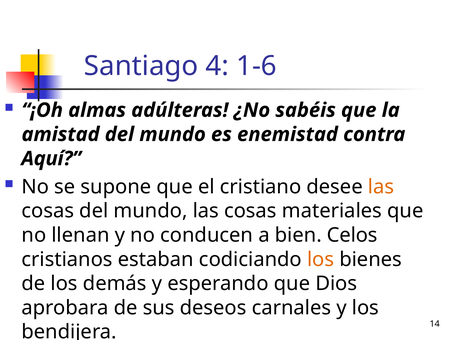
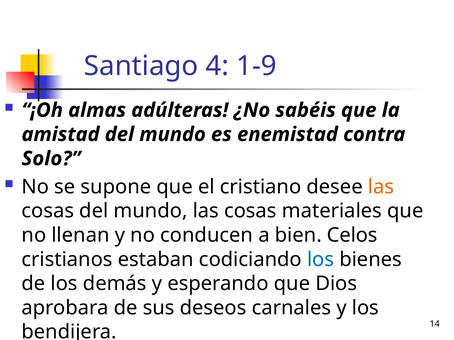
1-6: 1-6 -> 1-9 (256, 66)
Aquí: Aquí -> Solo (51, 159)
los colour: orange -> blue (321, 260)
